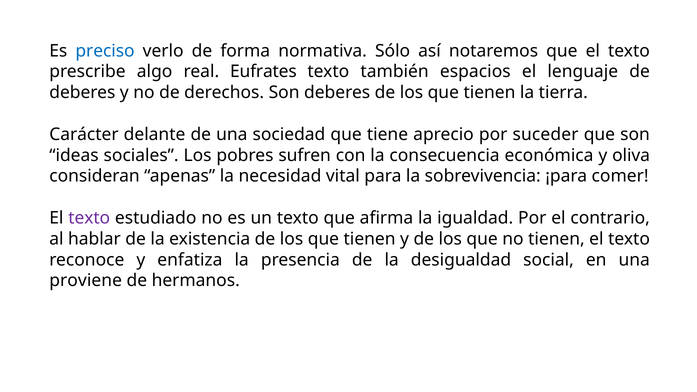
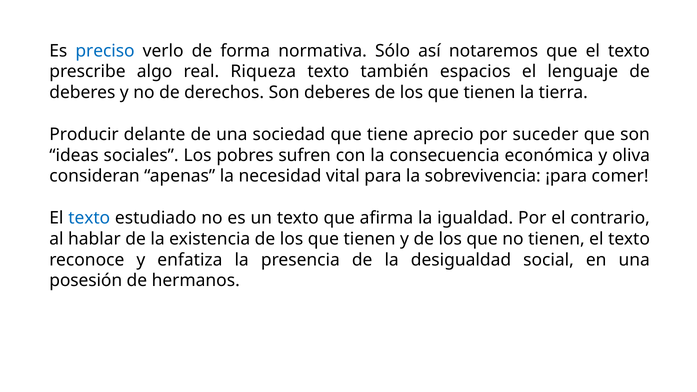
Eufrates: Eufrates -> Riqueza (263, 72)
Carácter: Carácter -> Producir (84, 134)
texto colour: purple -> blue (89, 218)
proviene: proviene -> posesión (86, 281)
